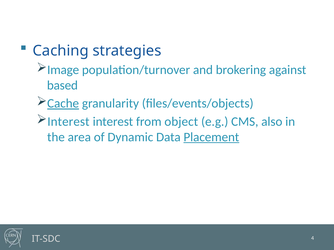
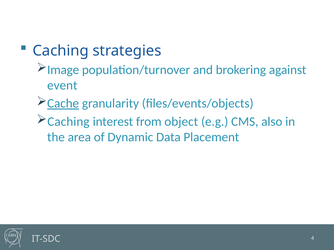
based: based -> event (62, 85)
Interest: Interest -> Caching (68, 122)
Placement underline: present -> none (211, 137)
